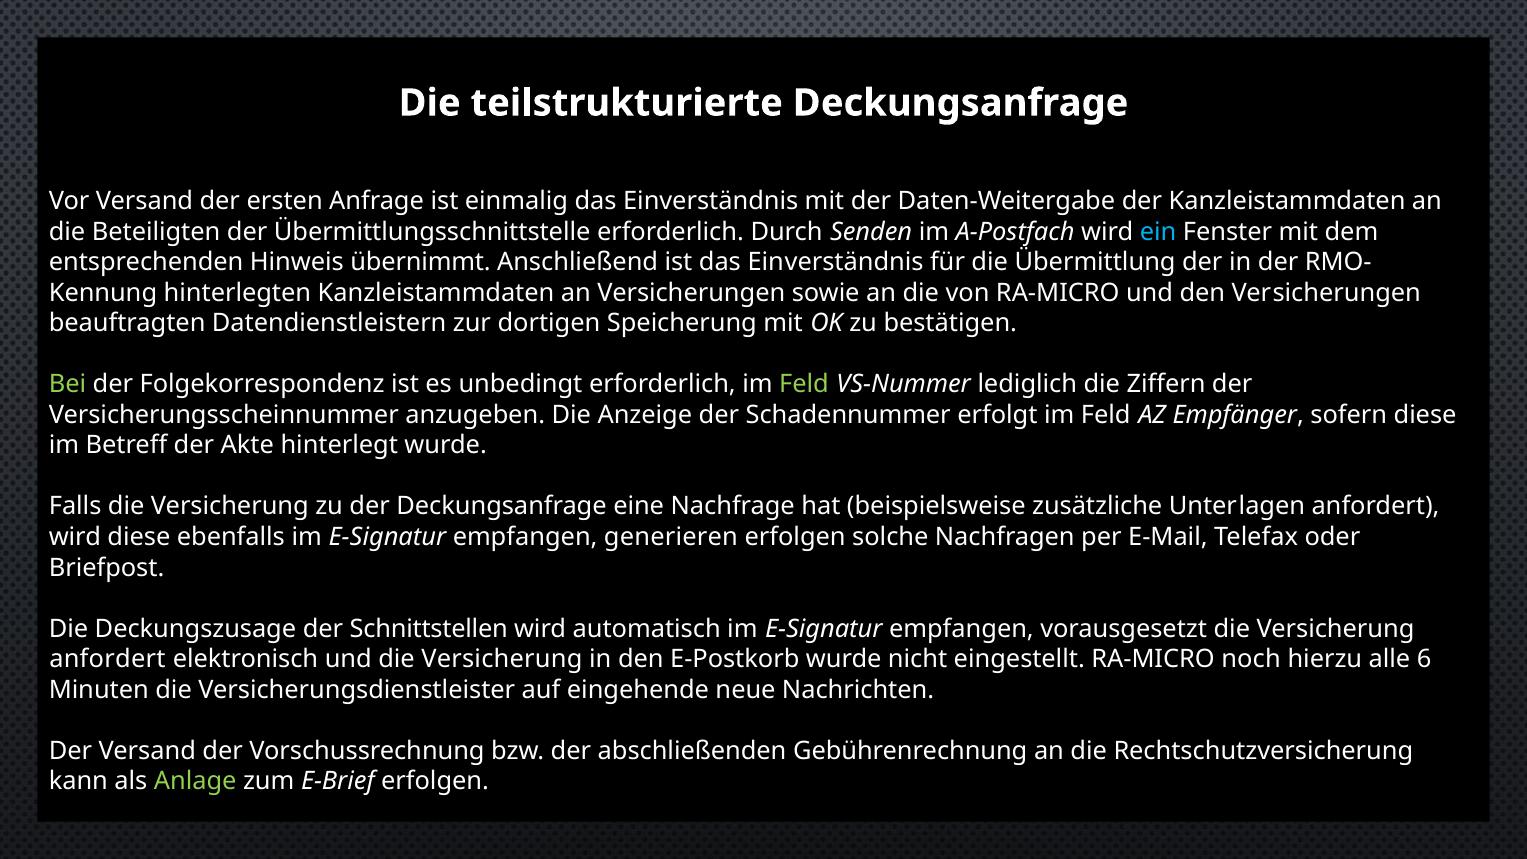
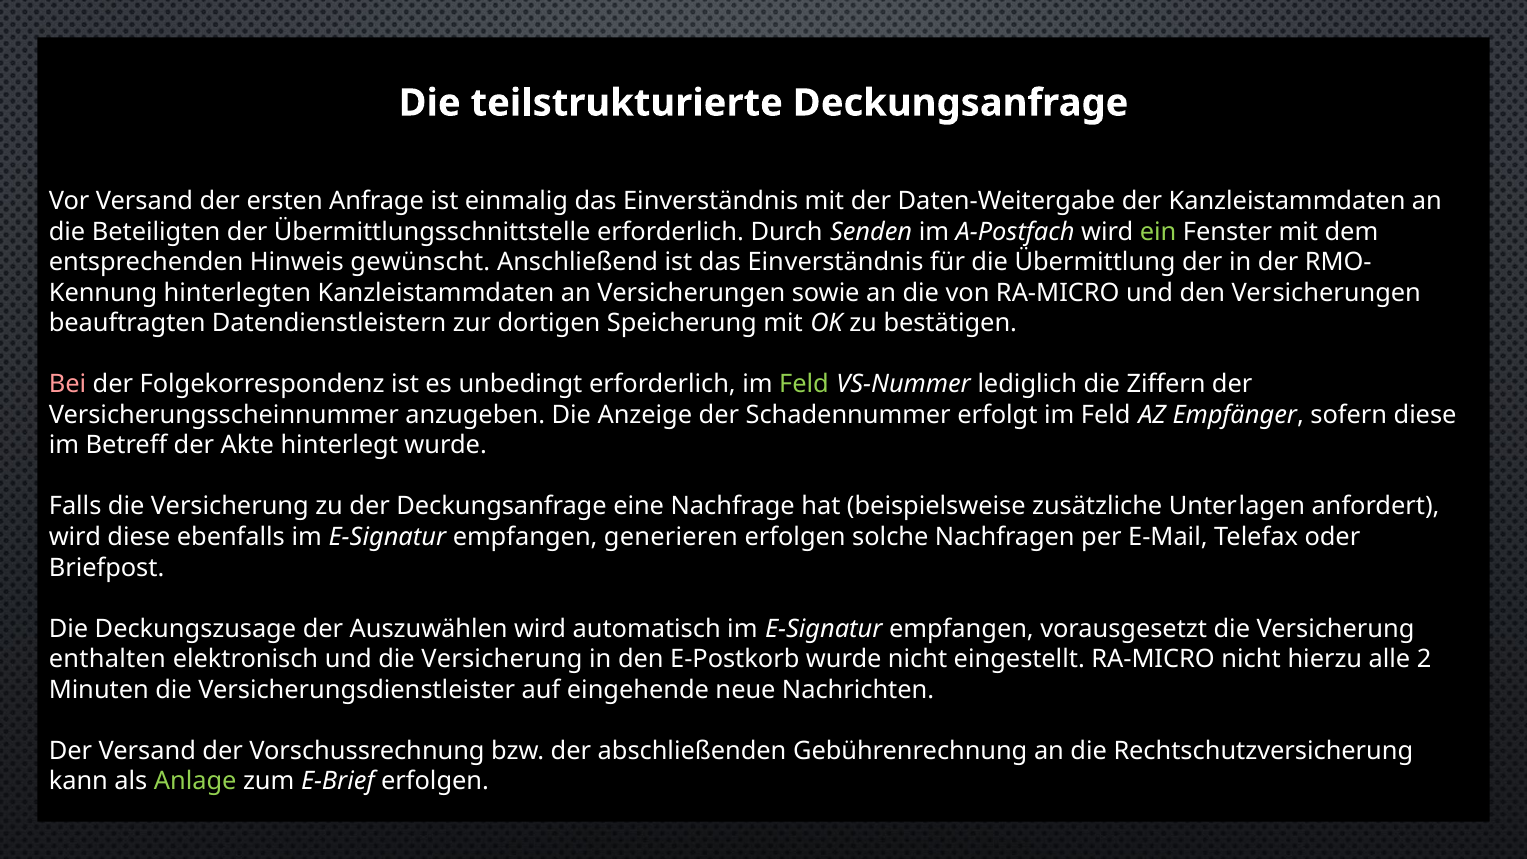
ein colour: light blue -> light green (1158, 232)
übernimmt: übernimmt -> gewünscht (420, 262)
Bei colour: light green -> pink (68, 384)
Schnittstellen: Schnittstellen -> Auszuwählen (429, 629)
anfordert: anfordert -> enthalten (107, 659)
RA-MICRO noch: noch -> nicht (1251, 659)
6: 6 -> 2 (1424, 659)
